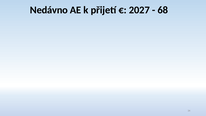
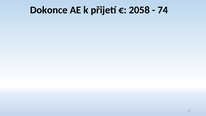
Nedávno: Nedávno -> Dokonce (49, 10)
2027: 2027 -> 2058 (139, 10)
68: 68 -> 74 (163, 10)
